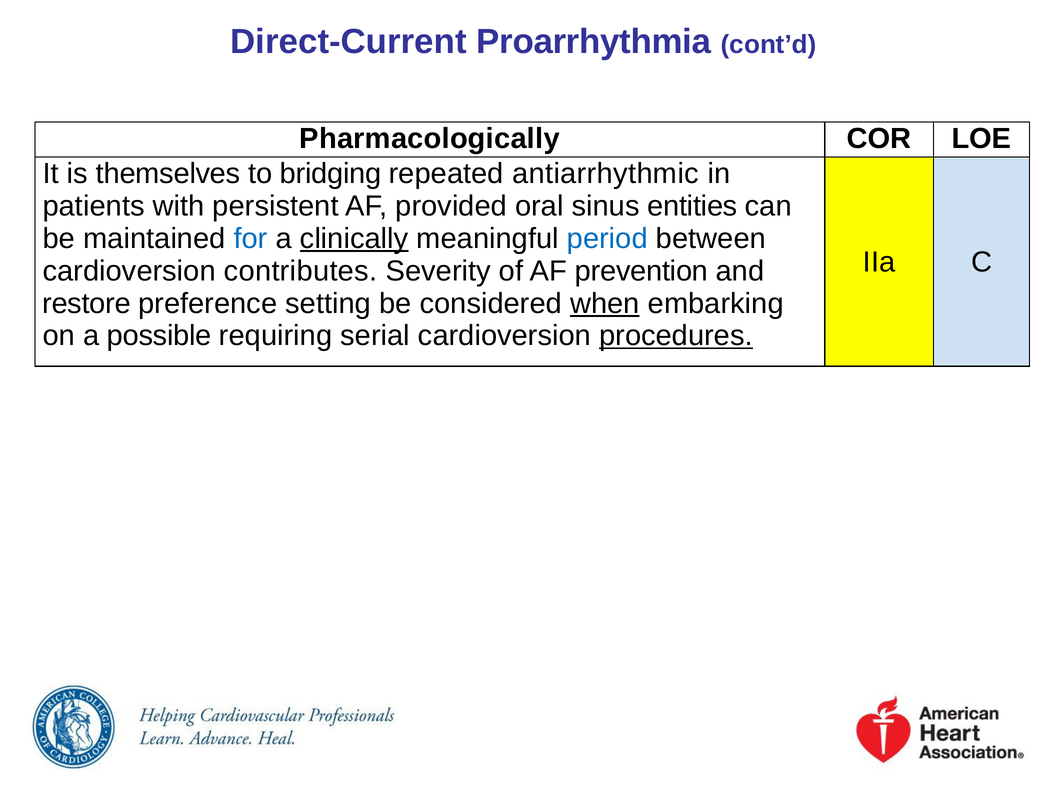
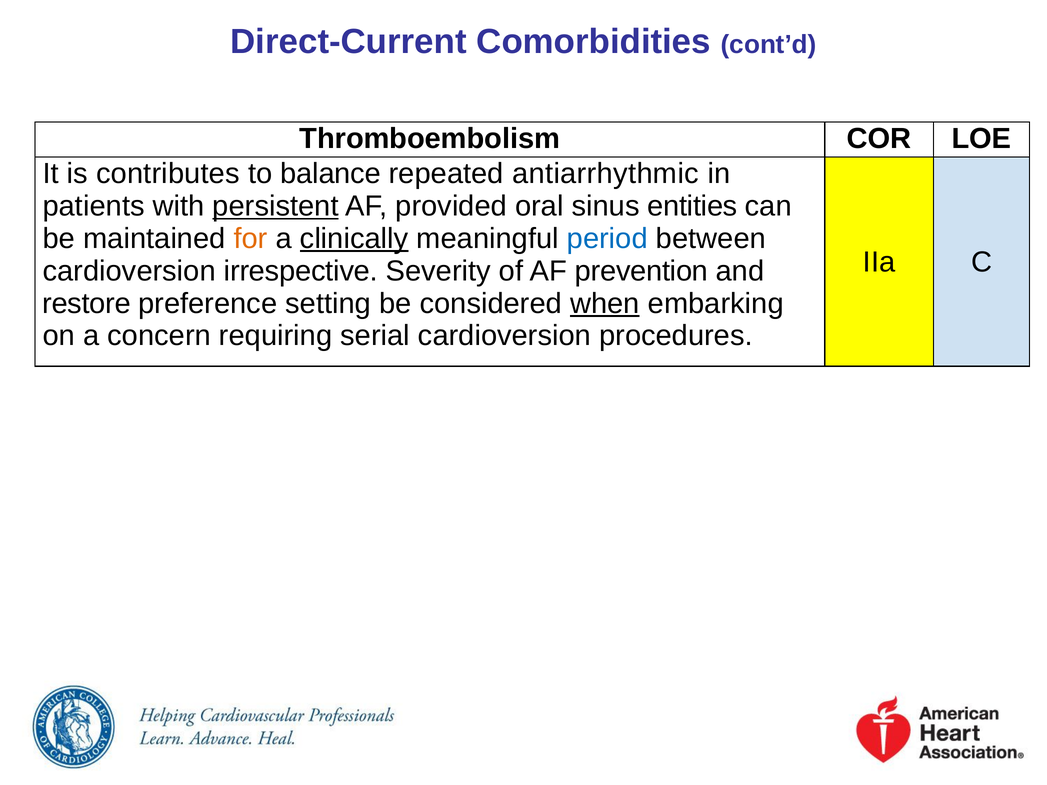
Proarrhythmia: Proarrhythmia -> Comorbidities (594, 42)
Pharmacologically: Pharmacologically -> Thromboembolism (430, 139)
themselves: themselves -> contributes (168, 174)
bridging: bridging -> balance (331, 174)
persistent underline: none -> present (276, 206)
for colour: blue -> orange (251, 239)
contributes: contributes -> irrespective (301, 271)
possible: possible -> concern (159, 336)
procedures underline: present -> none (676, 336)
